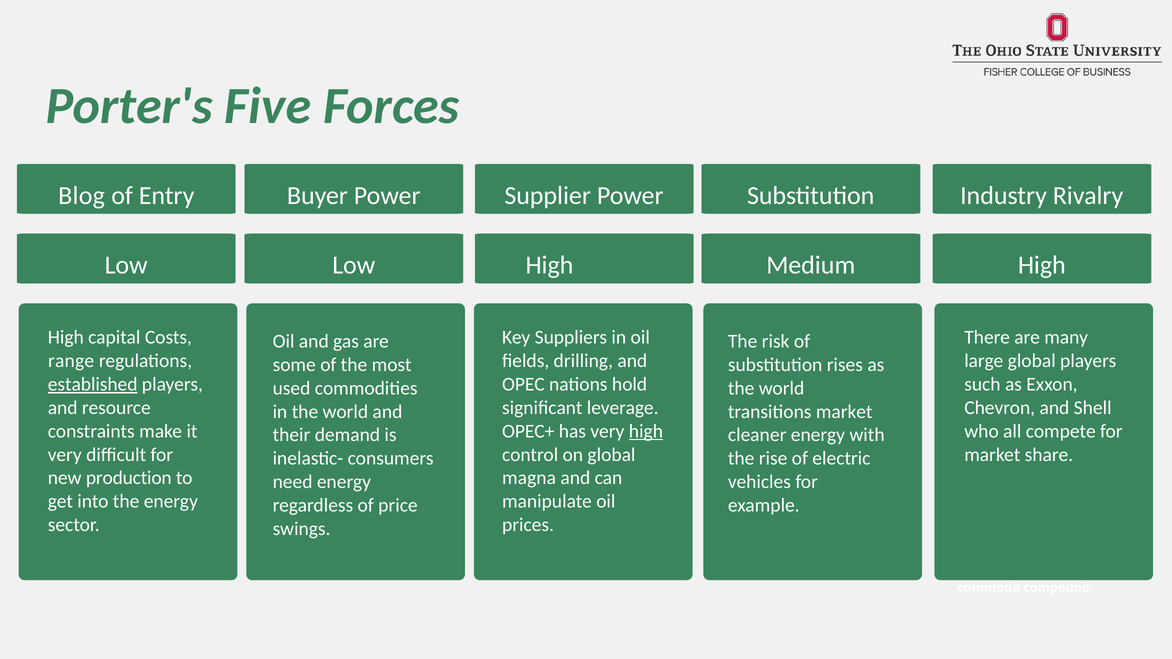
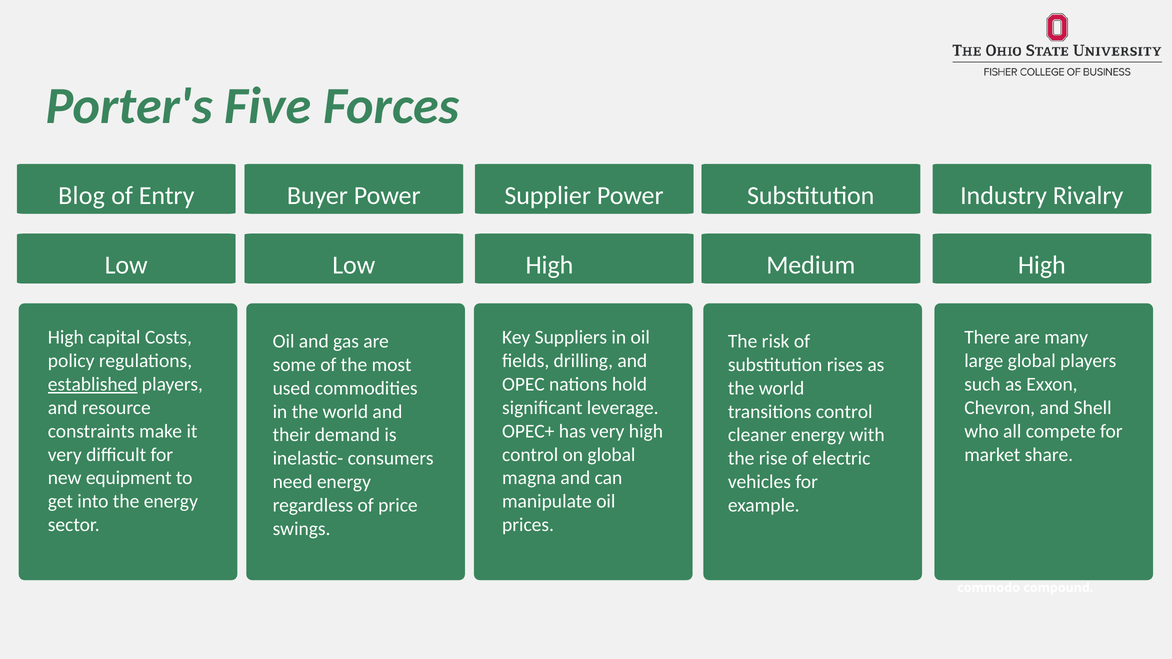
range: range -> policy (71, 361)
transitions market: market -> control (844, 412)
high underline: present -> none (646, 431)
production: production -> equipment (129, 478)
